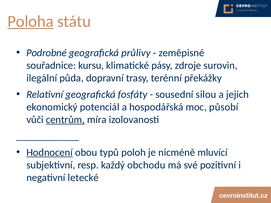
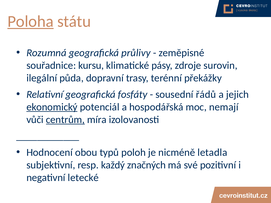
Podrobné: Podrobné -> Rozumná (46, 53)
silou: silou -> řádů (206, 95)
ekonomický underline: none -> present (52, 107)
působí: působí -> nemají (224, 107)
Hodnocení underline: present -> none (50, 153)
mluvící: mluvící -> letadla (212, 153)
obchodu: obchodu -> značných (146, 165)
